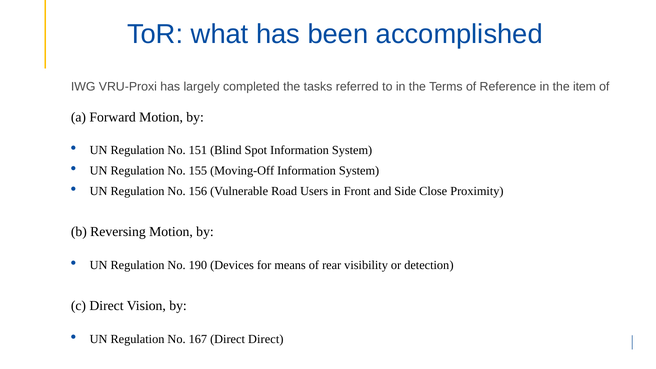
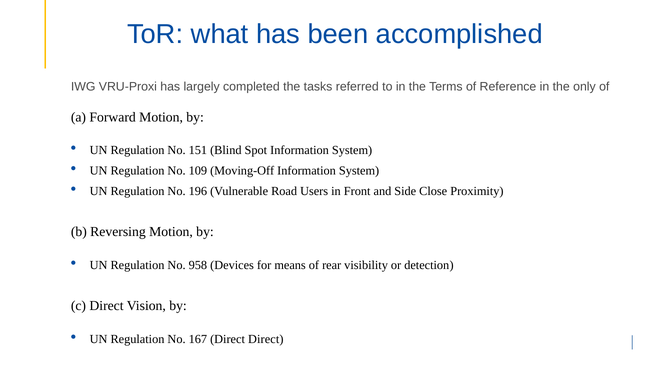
item: item -> only (584, 87)
155: 155 -> 109 (198, 171)
156: 156 -> 196 (198, 191)
190: 190 -> 958 (198, 265)
